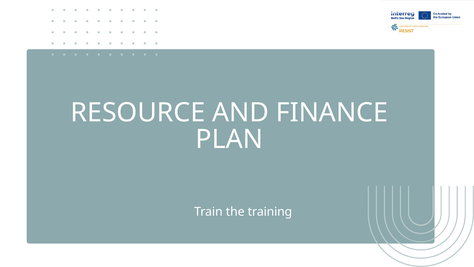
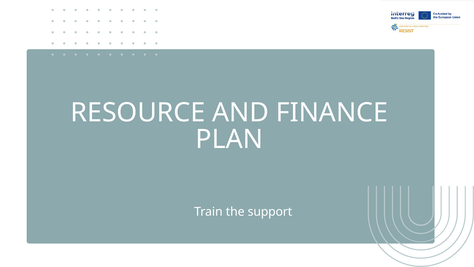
training: training -> support (270, 211)
